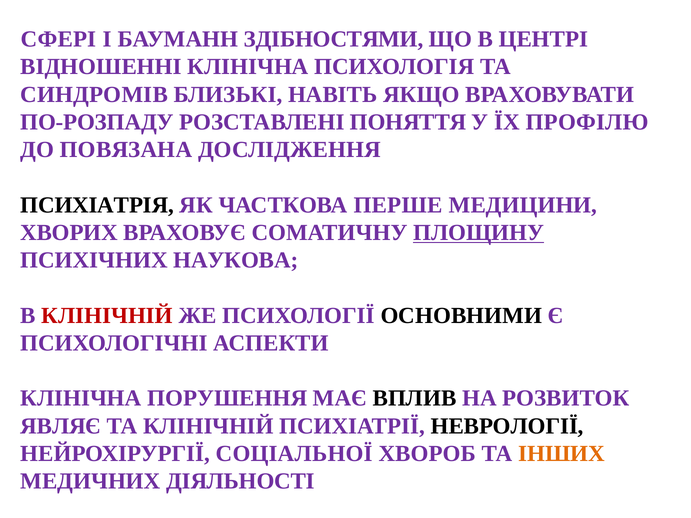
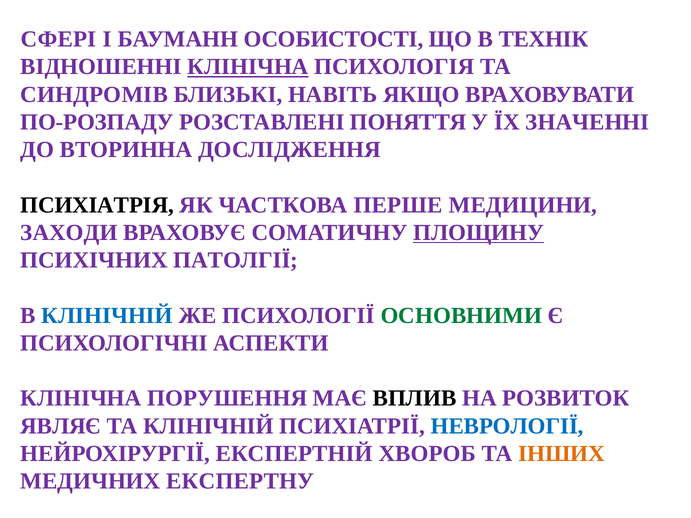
ЗДІБНОСТЯМИ: ЗДІБНОСТЯМИ -> ОСОБИСТОСТІ (334, 39)
ЦЕНТРІ: ЦЕНТРІ -> ТЕХНІК (544, 39)
КЛІНІЧНА underline: none -> present (248, 67)
ПРОФІЛЮ: ПРОФІЛЮ -> ЗНАЧЕННІ (587, 122)
ПОВЯЗАНА: ПОВЯЗАНА -> ВТОРИННА (126, 150)
ХВОРИХ: ХВОРИХ -> ЗАХОДИ (69, 233)
НАУКОВА: НАУКОВА -> ПАТОЛГІЇ (236, 260)
КЛІНІЧНІЙ colour: red -> blue (107, 316)
ОСНОВНИМИ colour: black -> green (461, 316)
НЕВРОЛОГІЇ colour: black -> blue (507, 426)
СОЦІАЛЬНОЇ: СОЦІАЛЬНОЇ -> ЕКСПЕРТНІЙ (294, 454)
ДІЯЛЬНОСТІ: ДІЯЛЬНОСТІ -> ЕКСПЕРТНУ (240, 481)
